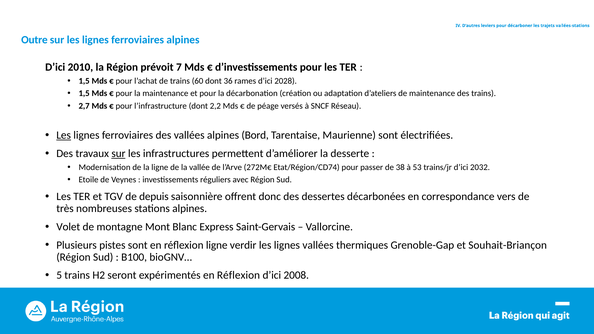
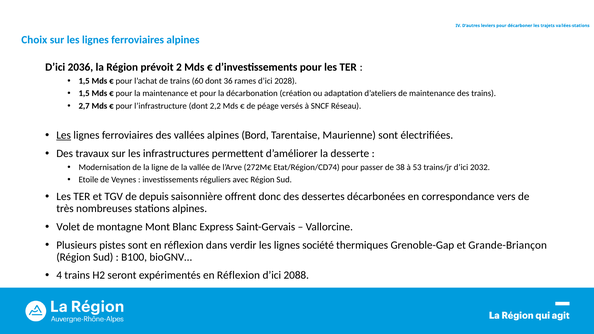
Outre: Outre -> Choix (34, 40)
2010: 2010 -> 2036 (80, 67)
7: 7 -> 2 (179, 67)
sur underline: present -> none (118, 153)
réflexion ligne: ligne -> dans (217, 245)
lignes vallées: vallées -> société (318, 245)
Souhait-Briançon: Souhait-Briançon -> Grande-Briançon (508, 245)
5: 5 -> 4 (59, 275)
2008: 2008 -> 2088 (296, 275)
